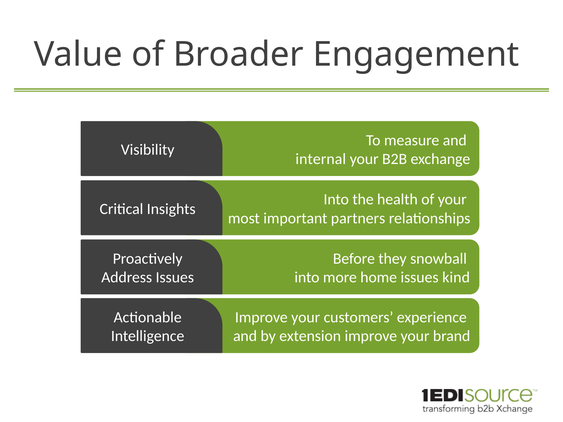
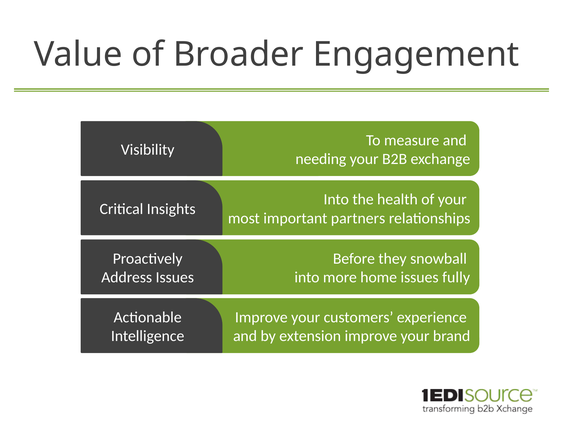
internal: internal -> needing (321, 159)
kind: kind -> fully (456, 278)
